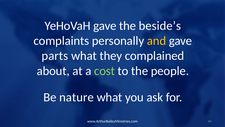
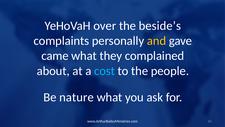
YeHoVaH gave: gave -> over (105, 26)
parts: parts -> came (55, 56)
cost colour: light green -> light blue (105, 71)
